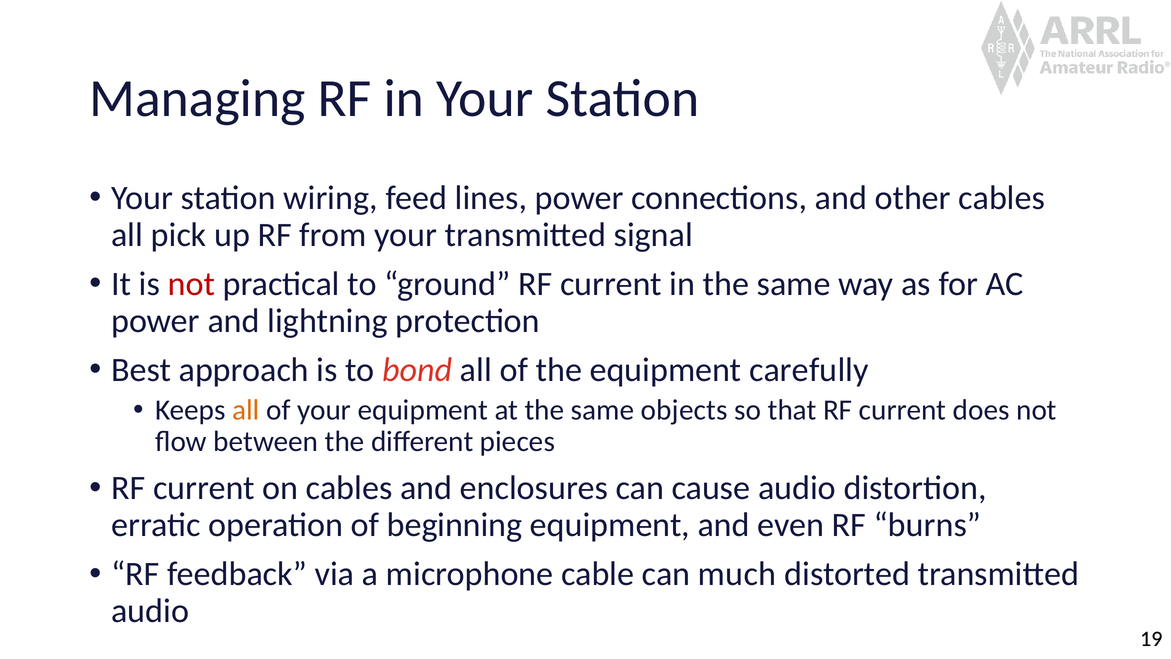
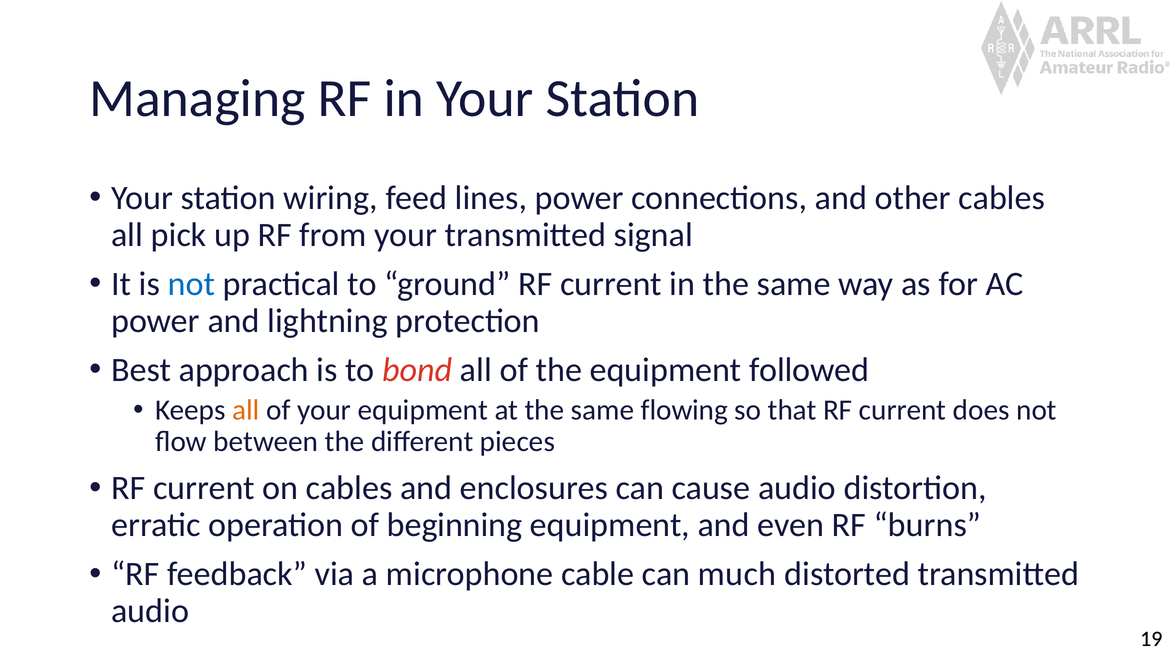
not colour: red -> blue (191, 284)
carefully: carefully -> followed (809, 370)
objects: objects -> flowing (684, 410)
